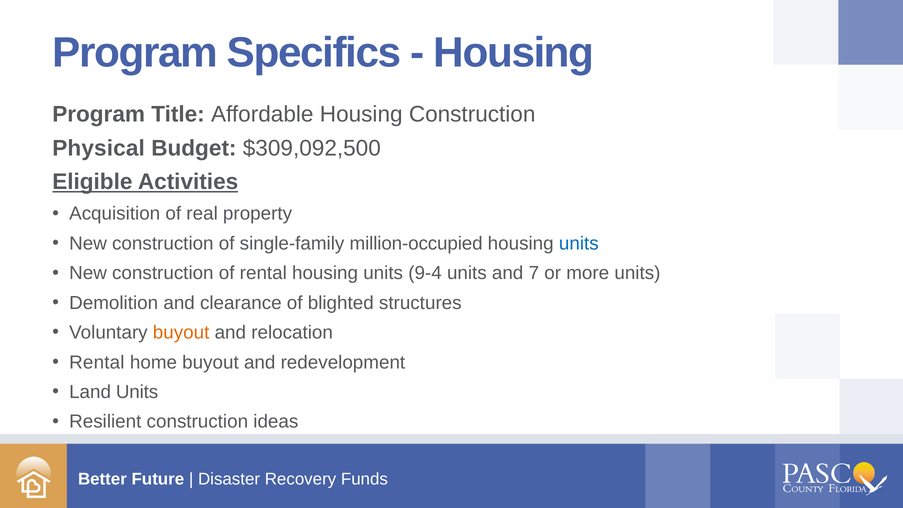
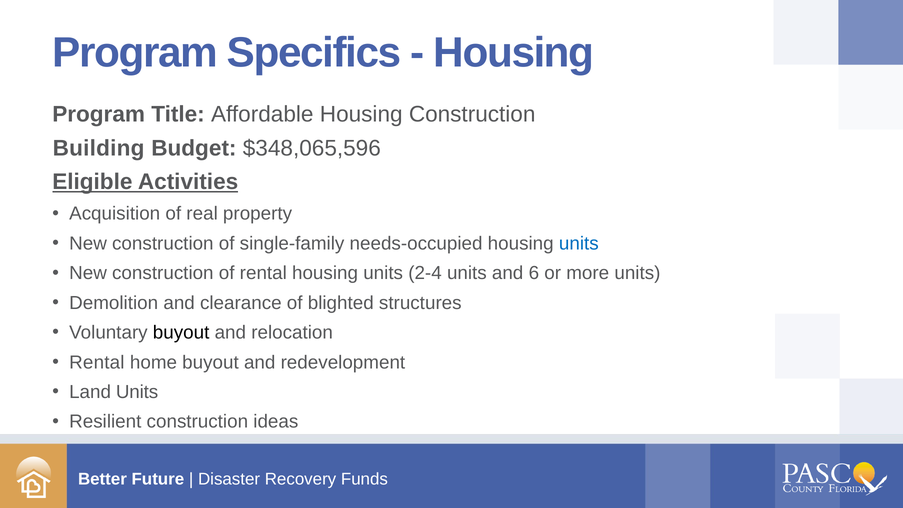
Physical: Physical -> Building (99, 148)
$309,092,500: $309,092,500 -> $348,065,596 (312, 148)
million-occupied: million-occupied -> needs-occupied (416, 243)
9-4: 9-4 -> 2-4 (425, 273)
7: 7 -> 6 (534, 273)
buyout colour: orange -> black (181, 333)
